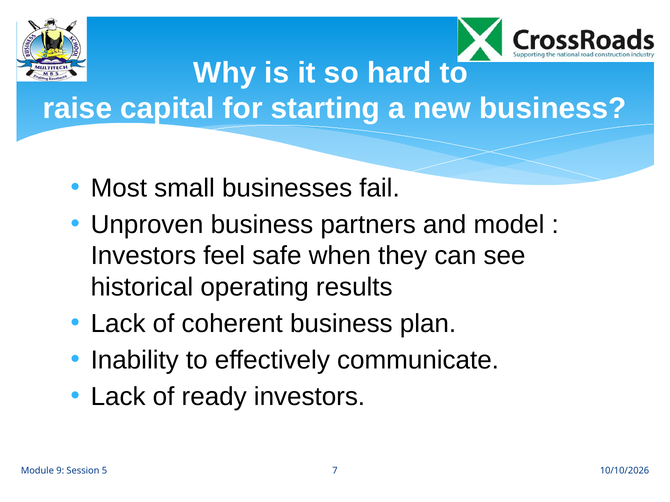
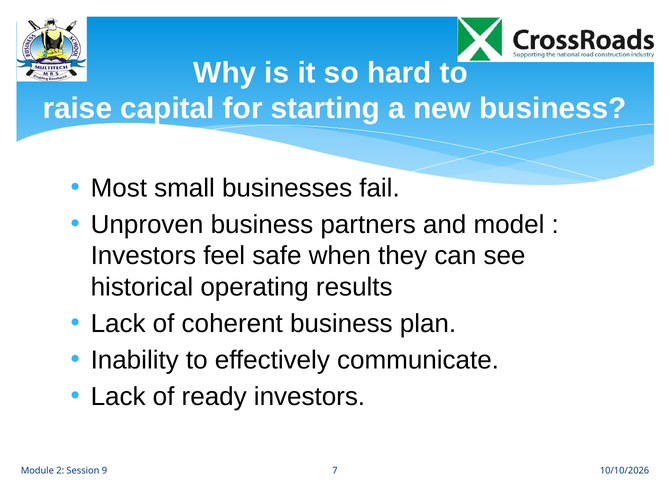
9: 9 -> 2 (60, 471)
5: 5 -> 9 (105, 471)
